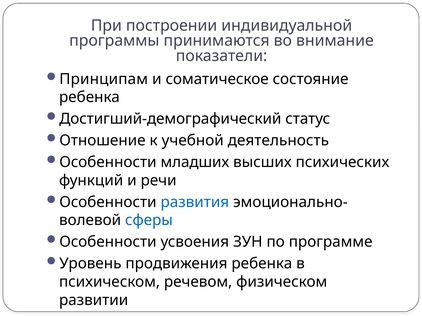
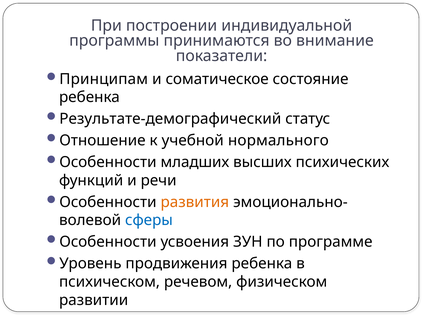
Достигший-демографический: Достигший-демографический -> Результате-демографический (170, 119)
деятельность: деятельность -> нормального (278, 141)
развития colour: blue -> orange (195, 202)
